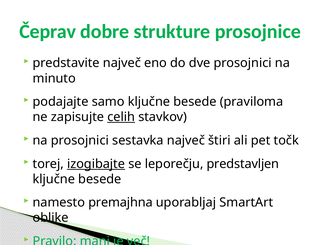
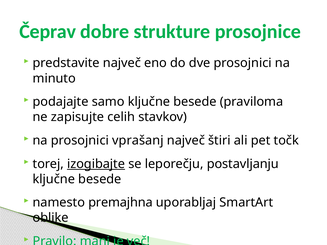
celih underline: present -> none (121, 117)
sestavka: sestavka -> vprašanj (138, 141)
predstavljen: predstavljen -> postavljanju (243, 164)
